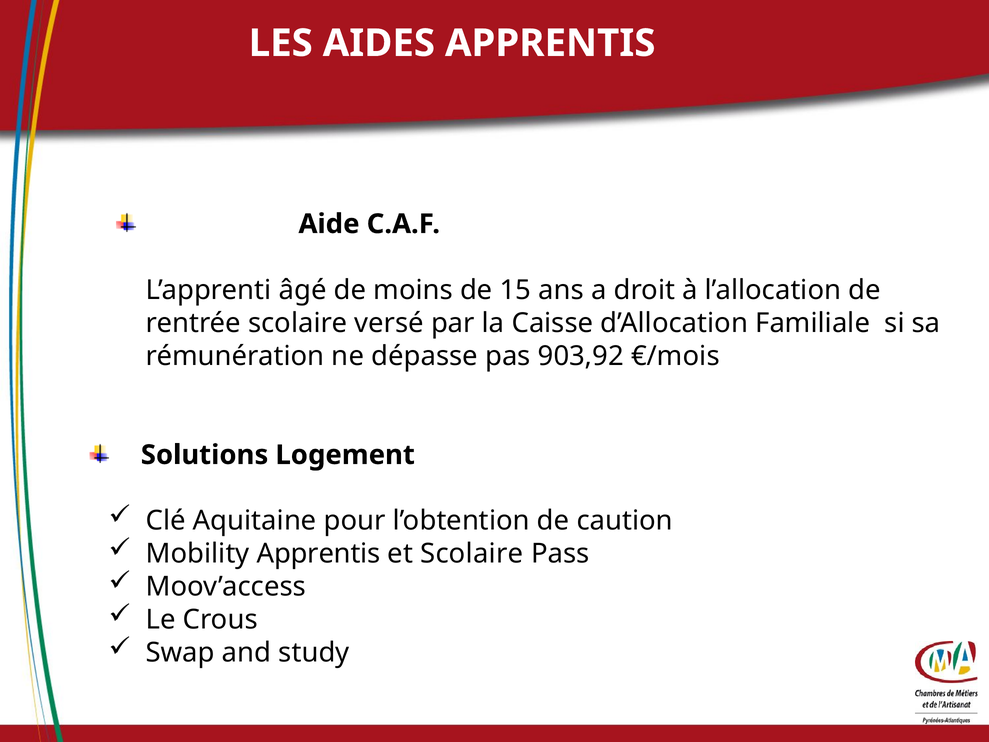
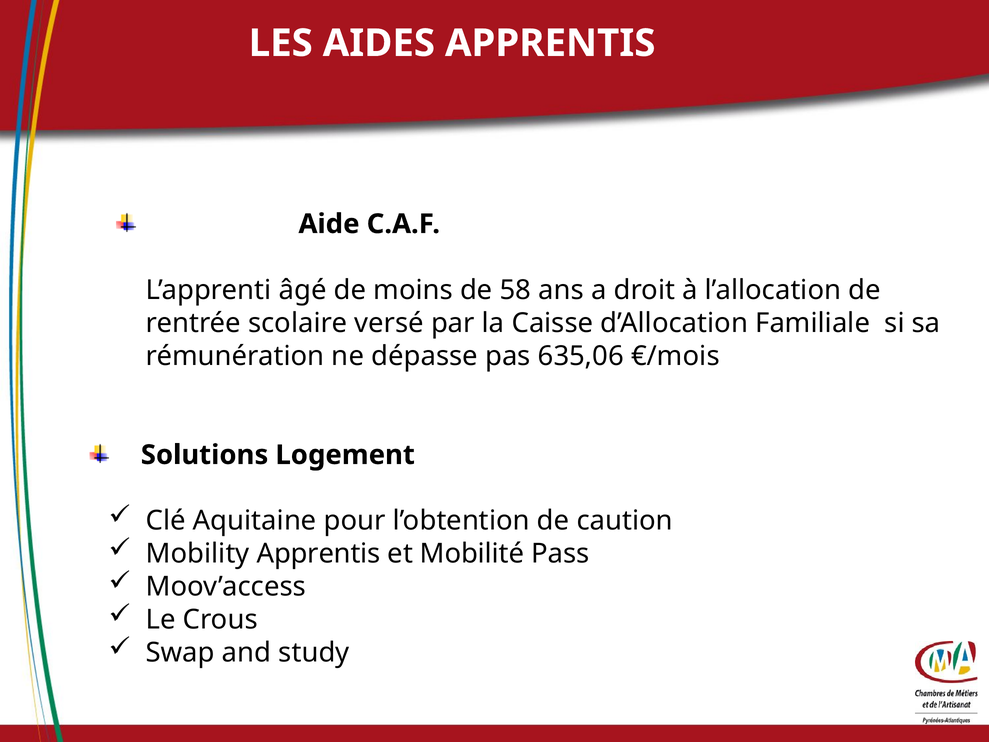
15: 15 -> 58 (515, 290)
903,92: 903,92 -> 635,06 (581, 356)
et Scolaire: Scolaire -> Mobilité (472, 554)
